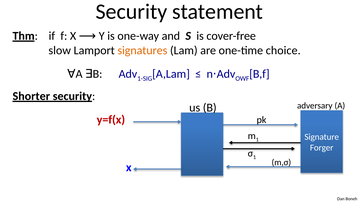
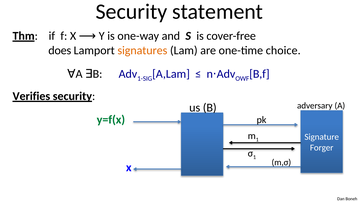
slow: slow -> does (60, 50)
Shorter: Shorter -> Verifies (31, 96)
y=f(x colour: red -> green (111, 120)
